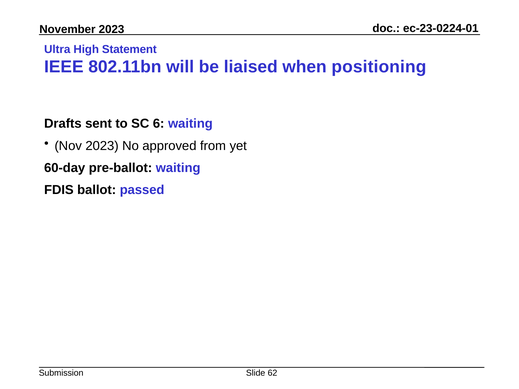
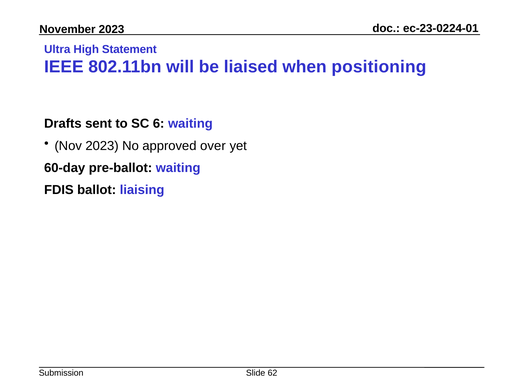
from: from -> over (213, 146)
passed: passed -> liaising (142, 190)
